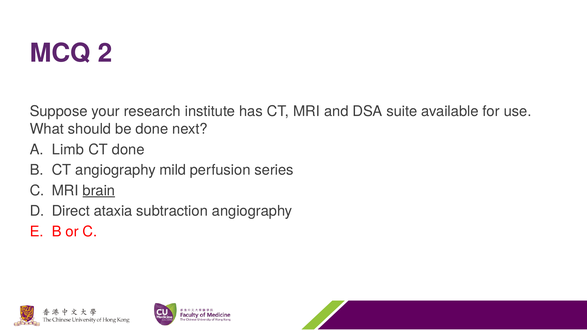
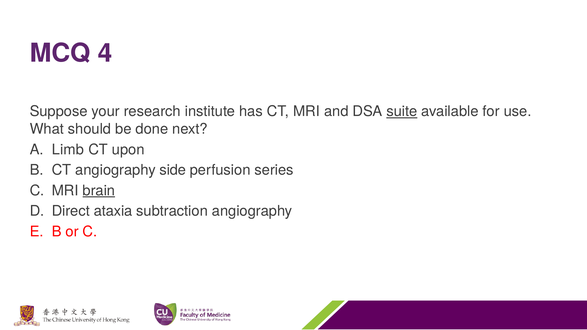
2: 2 -> 4 (105, 53)
suite underline: none -> present (402, 111)
CT done: done -> upon (128, 150)
mild: mild -> side (173, 170)
